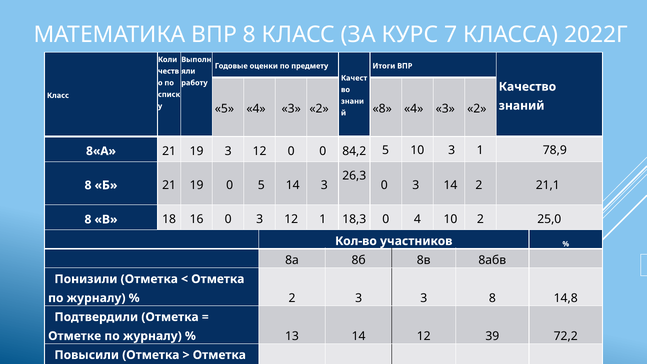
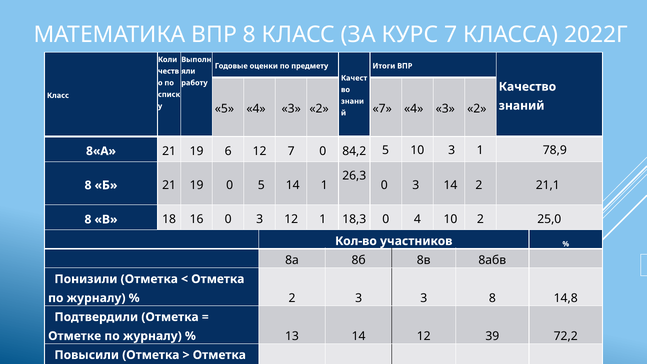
2 8: 8 -> 7 (382, 109)
19 3: 3 -> 6 (228, 151)
12 0: 0 -> 7 (291, 151)
14 3: 3 -> 1 (324, 185)
